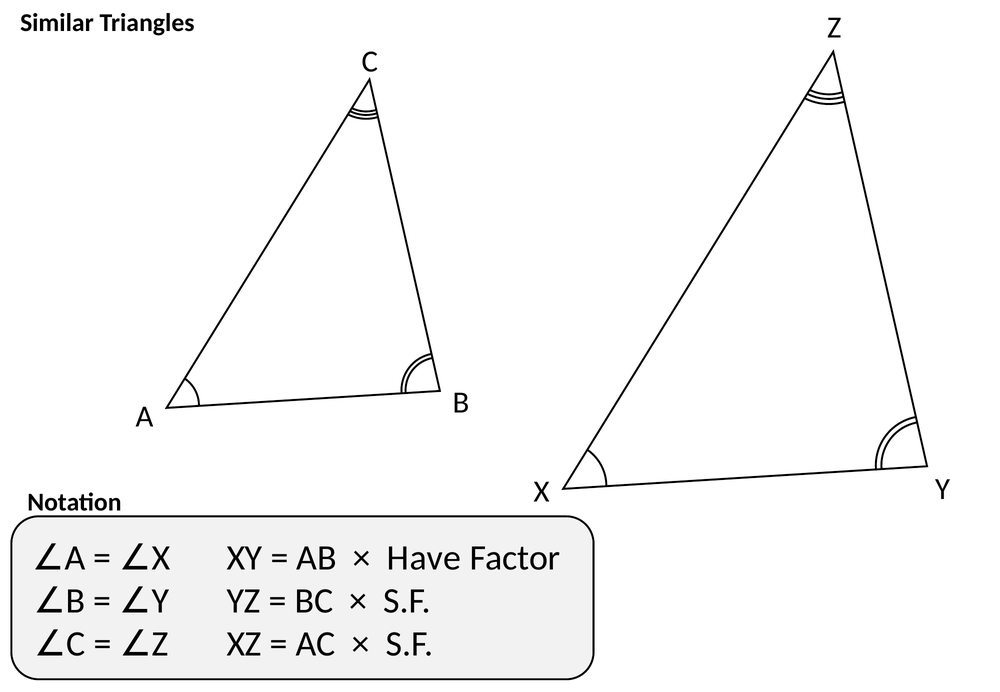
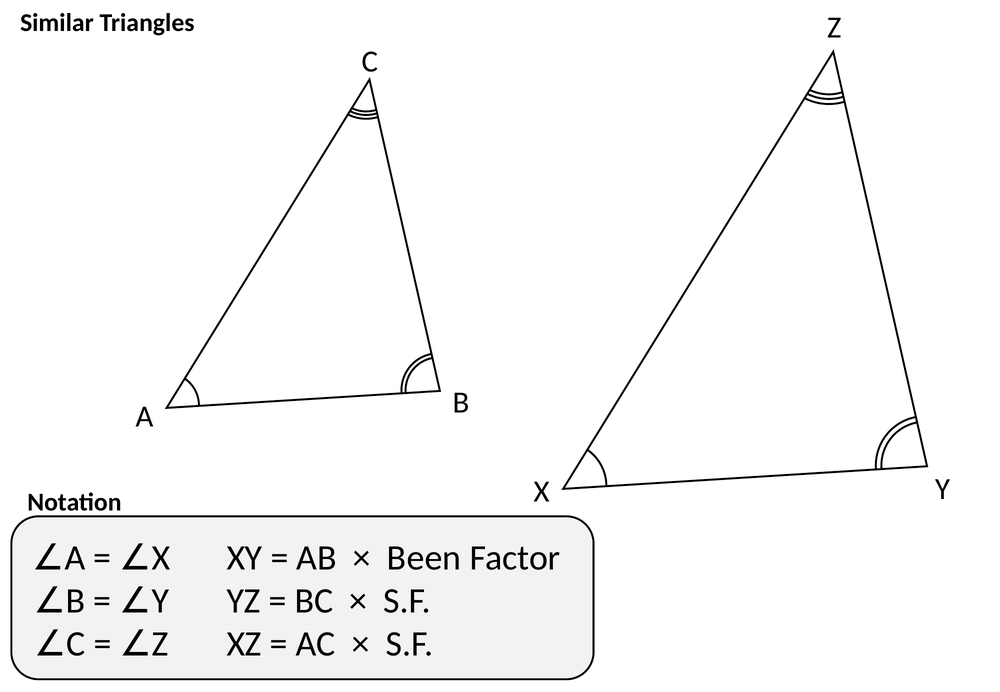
Have: Have -> Been (424, 558)
